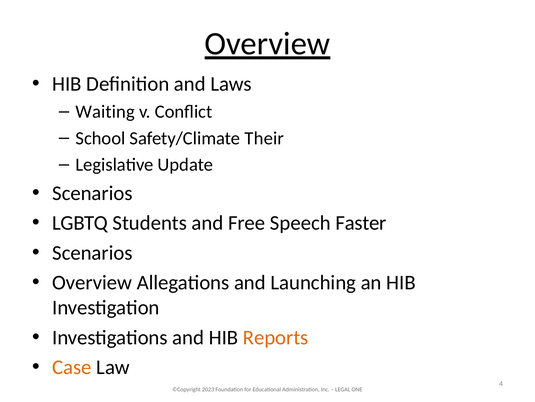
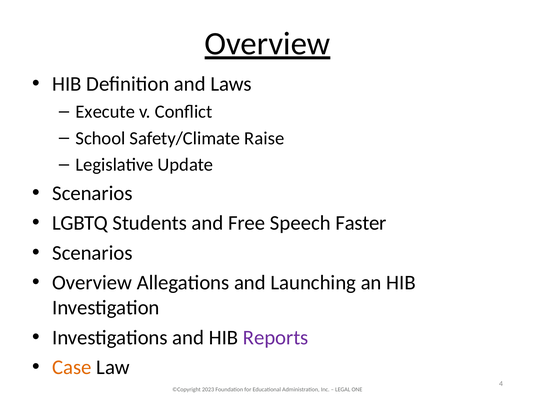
Waiting: Waiting -> Execute (105, 111)
Their: Their -> Raise (264, 138)
Reports colour: orange -> purple (276, 337)
